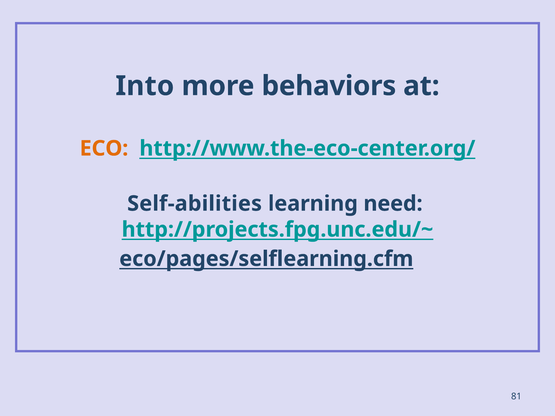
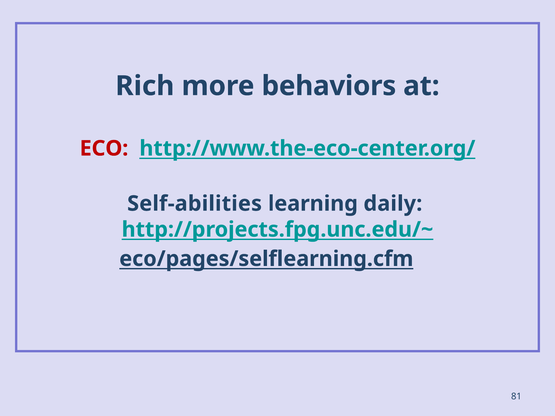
Into: Into -> Rich (145, 86)
ECO colour: orange -> red (104, 148)
need: need -> daily (393, 204)
